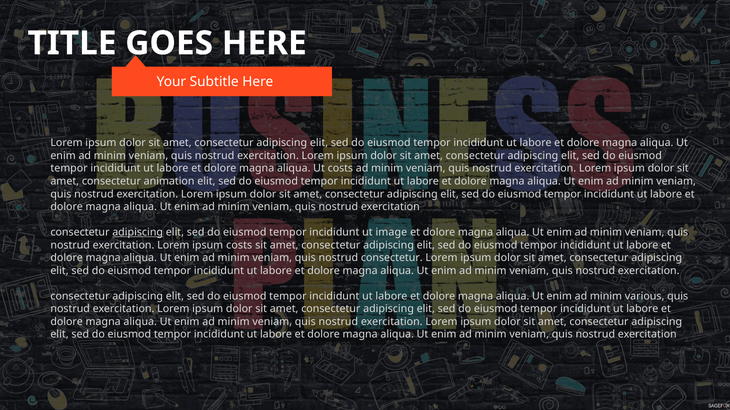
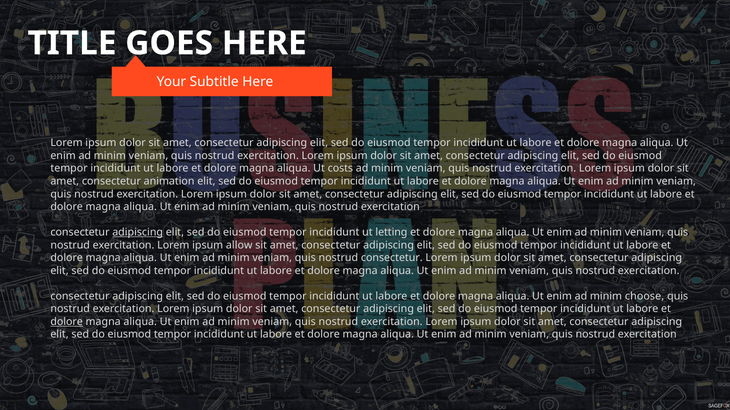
image: image -> letting (391, 233)
ipsum costs: costs -> allow (239, 245)
various: various -> choose (645, 297)
dolore underline: none -> present (67, 322)
